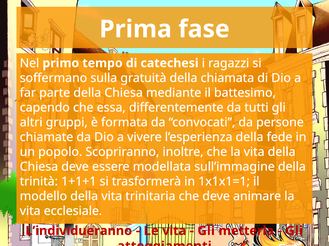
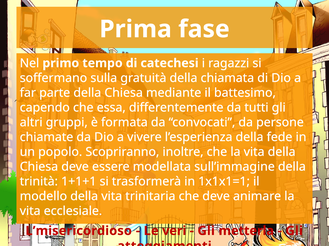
L’individueranno: L’individueranno -> L’misericordioso (79, 231)
Le vita: vita -> veri (174, 231)
